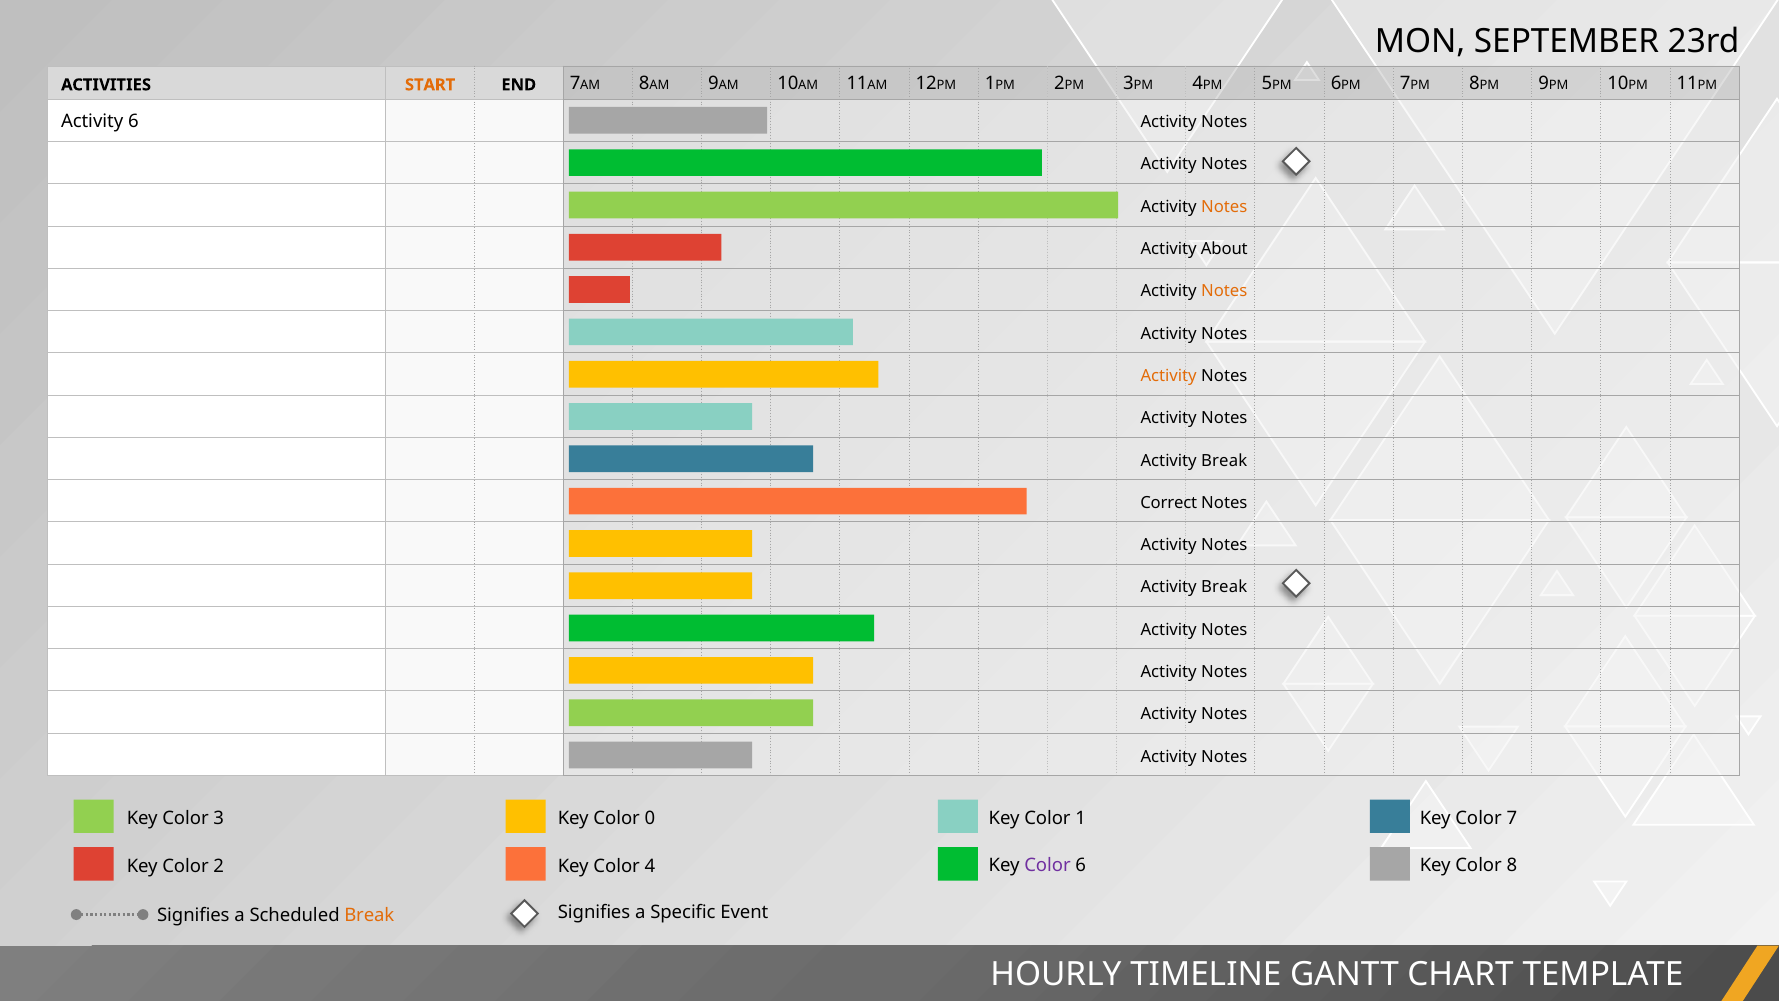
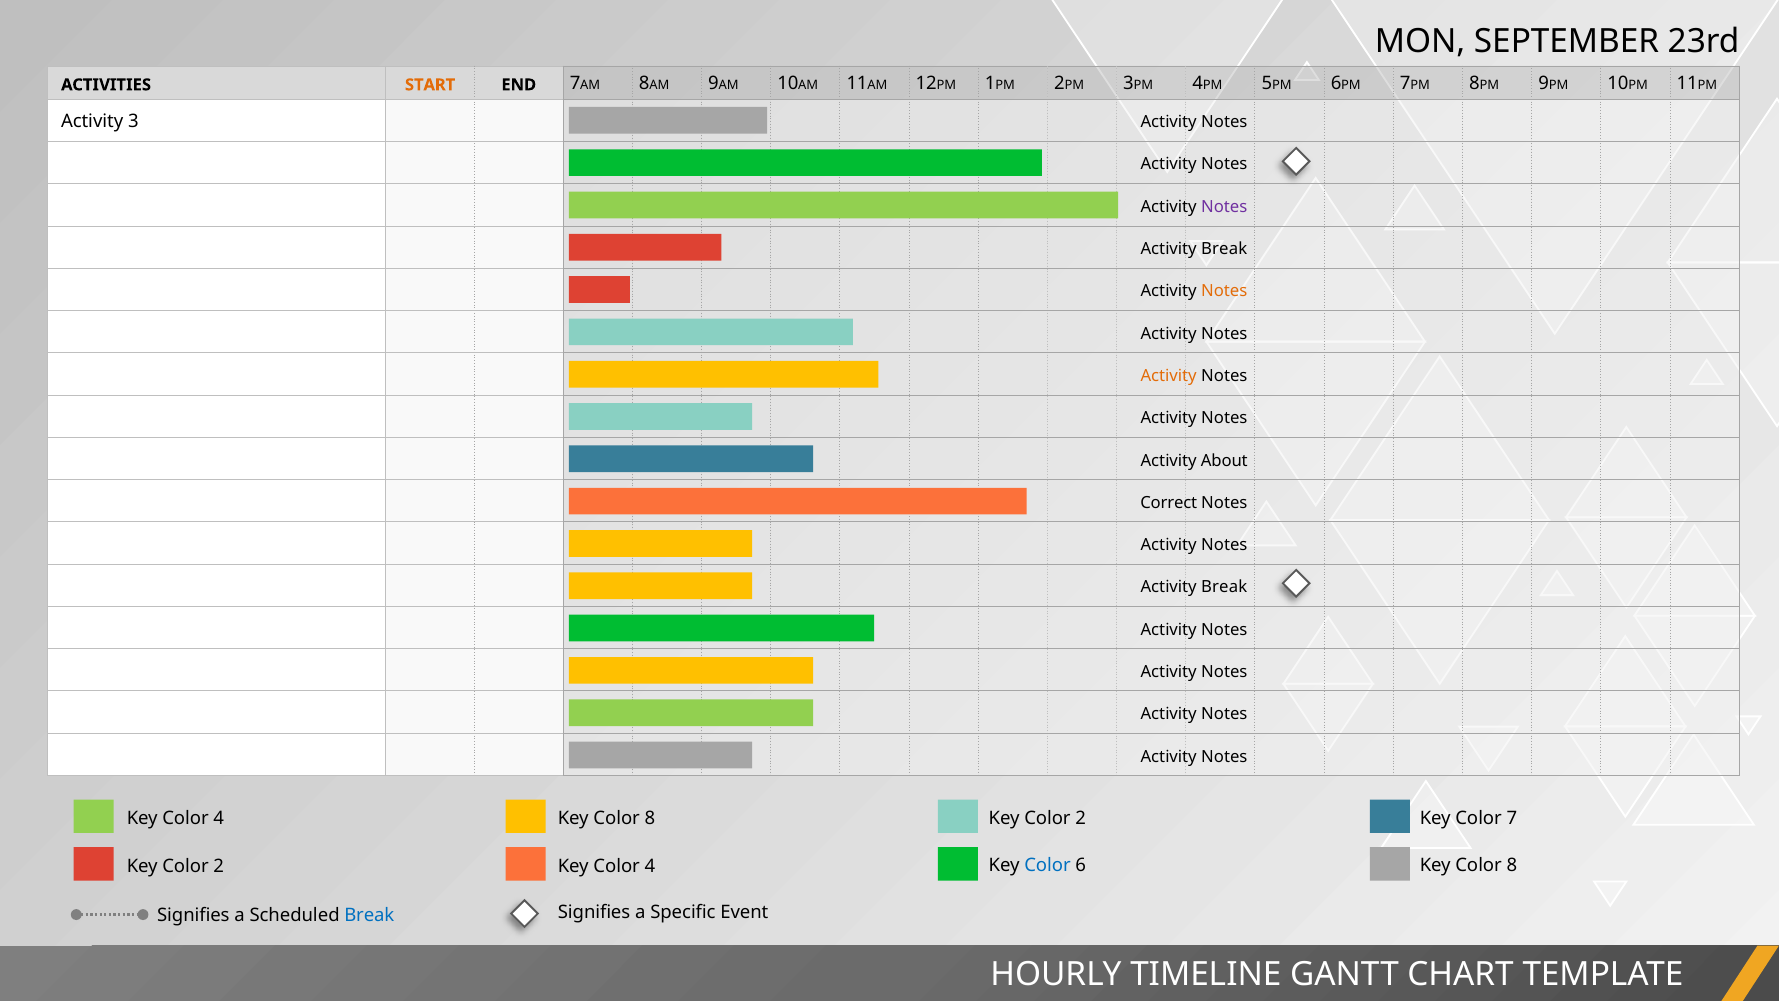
Activity 6: 6 -> 3 (133, 122)
Notes colour: orange -> purple (1224, 207)
About: About -> Break (1224, 249)
Break: Break -> About (1224, 460)
1: 1 -> 2 (1081, 818)
3: 3 -> 4 (219, 818)
0: 0 -> 8 (650, 818)
Color colour: purple -> blue (1047, 866)
Break colour: orange -> blue (369, 915)
